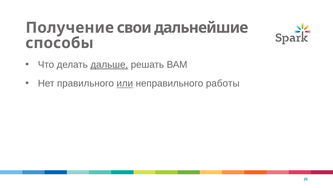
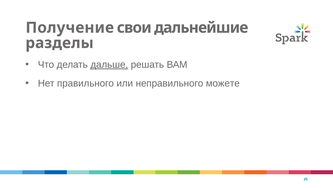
способы: способы -> разделы (60, 43)
или underline: present -> none (125, 83)
работы: работы -> можете (223, 83)
